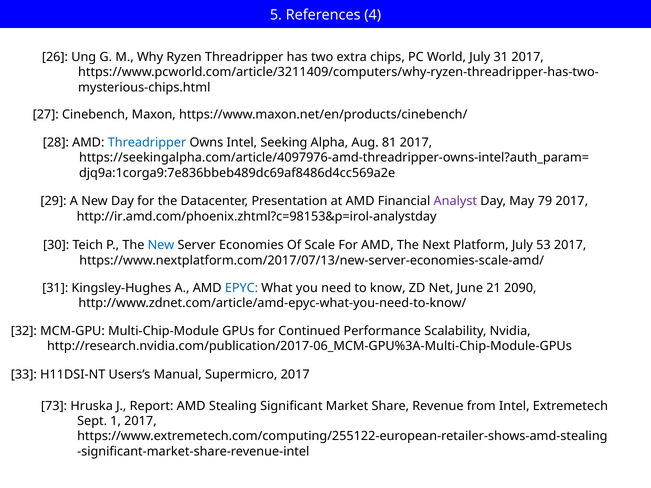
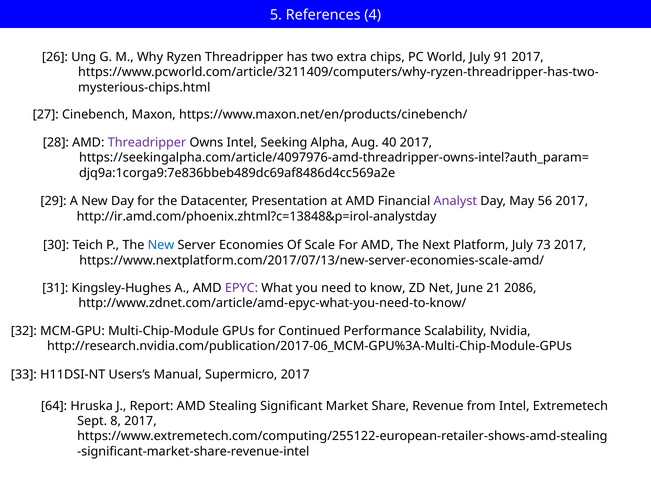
July 31: 31 -> 91 (501, 57)
Threadripper colour: blue -> purple (147, 143)
81: 81 -> 40 (389, 143)
79: 79 -> 56 (545, 201)
http://ir.amd.com/phoenix.zhtml?c=98153&p=irol-analystday: http://ir.amd.com/phoenix.zhtml?c=98153&p=irol-analystday -> http://ir.amd.com/phoenix.zhtml?c=13848&p=irol-analystday (257, 217)
53: 53 -> 73 (543, 245)
EPYC colour: blue -> purple (241, 288)
2090: 2090 -> 2086 (520, 288)
73: 73 -> 64 (54, 406)
1: 1 -> 8 (116, 421)
